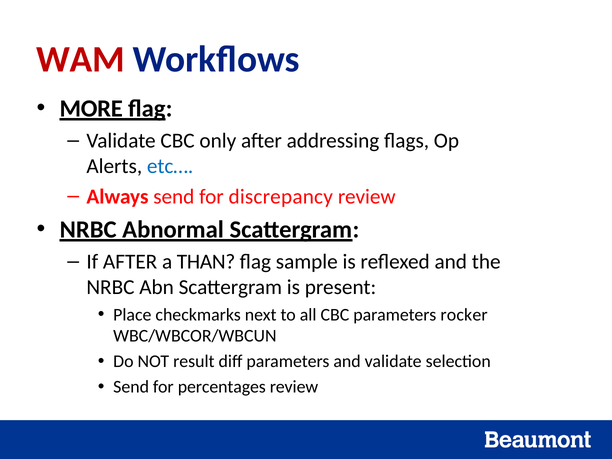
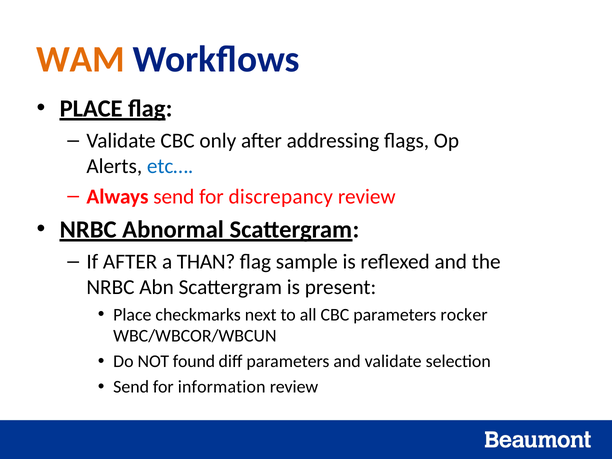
WAM colour: red -> orange (81, 59)
MORE: MORE -> PLACE (91, 109)
result: result -> found (194, 362)
percentages: percentages -> information (222, 387)
